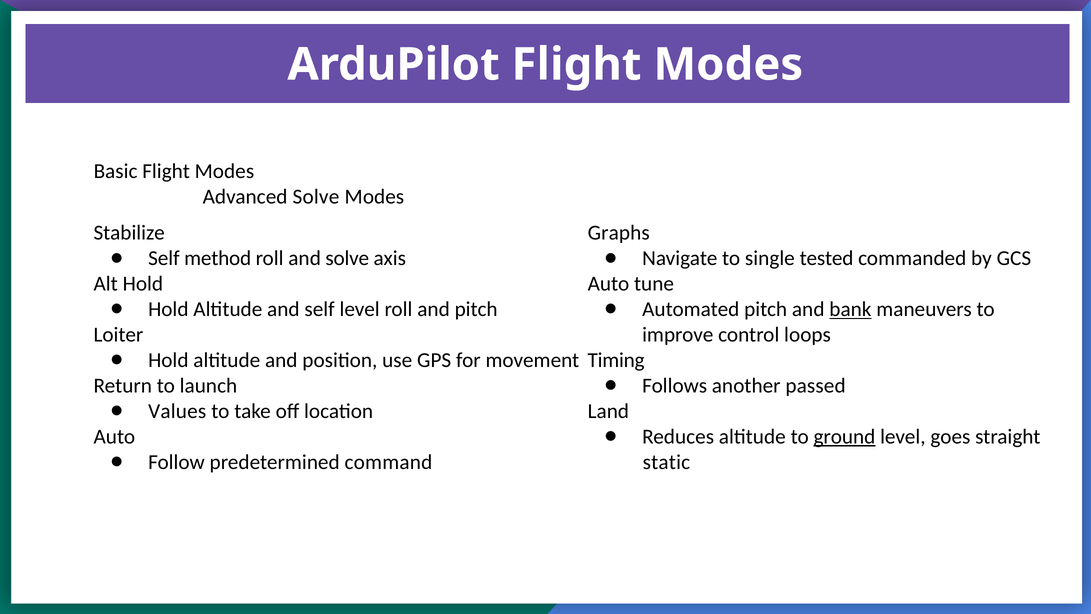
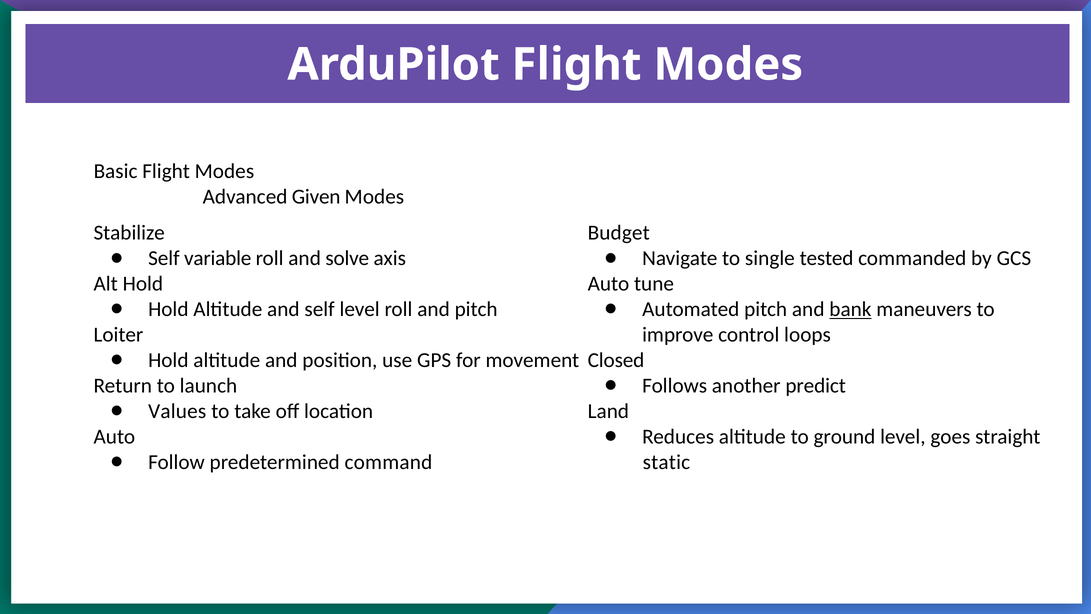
Advanced Solve: Solve -> Given (316, 197)
Graphs: Graphs -> Budget (619, 233)
method: method -> variable (218, 258)
Timing: Timing -> Closed (616, 360)
passed: passed -> predict (816, 386)
ground underline: present -> none (844, 437)
